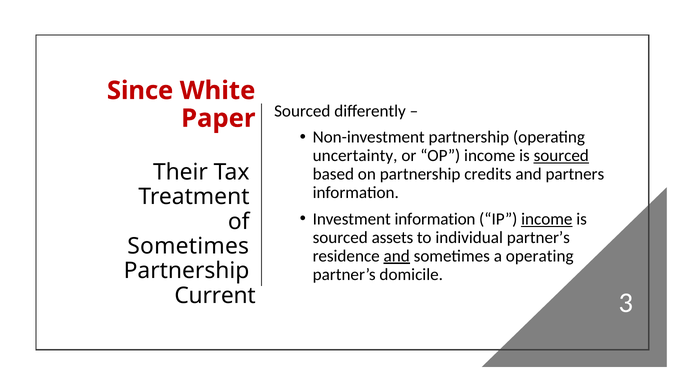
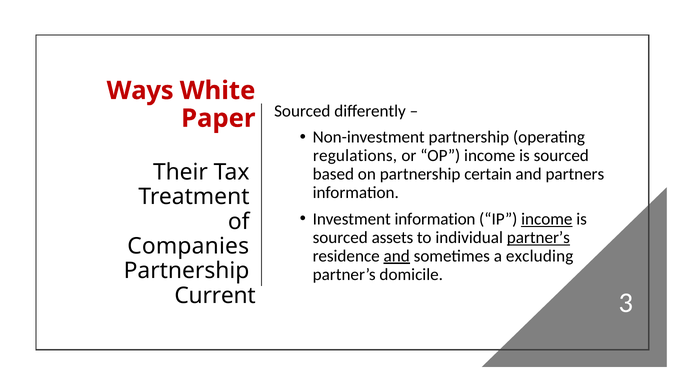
Since: Since -> Ways (140, 91)
uncertainty: uncertainty -> regulations (355, 156)
sourced underline: present -> none (561, 156)
credits: credits -> certain (488, 174)
partner’s underline: none -> present (538, 238)
Sometimes: Sometimes -> Companies (188, 246)
a operating: operating -> excluding (540, 256)
